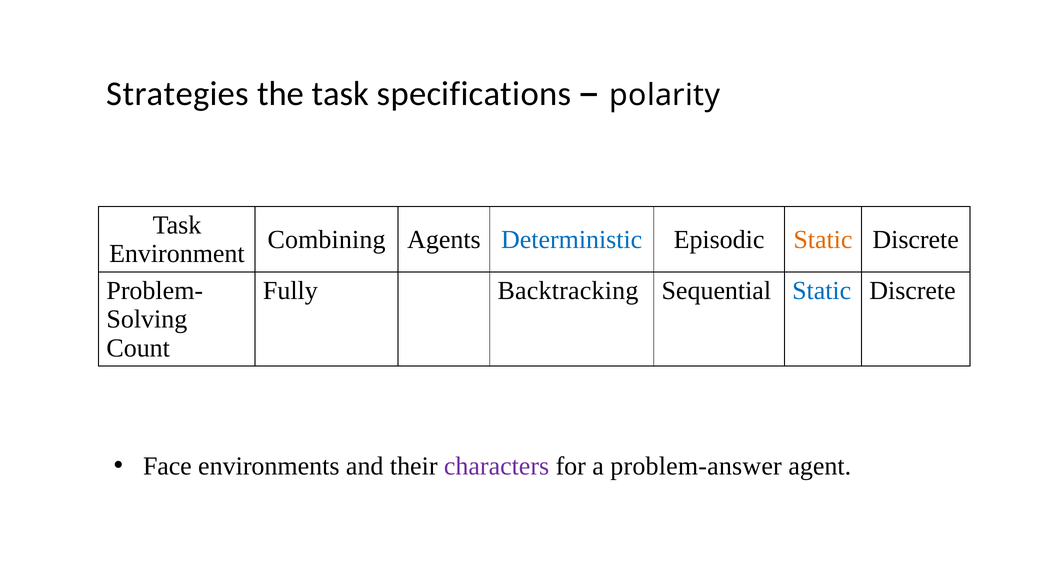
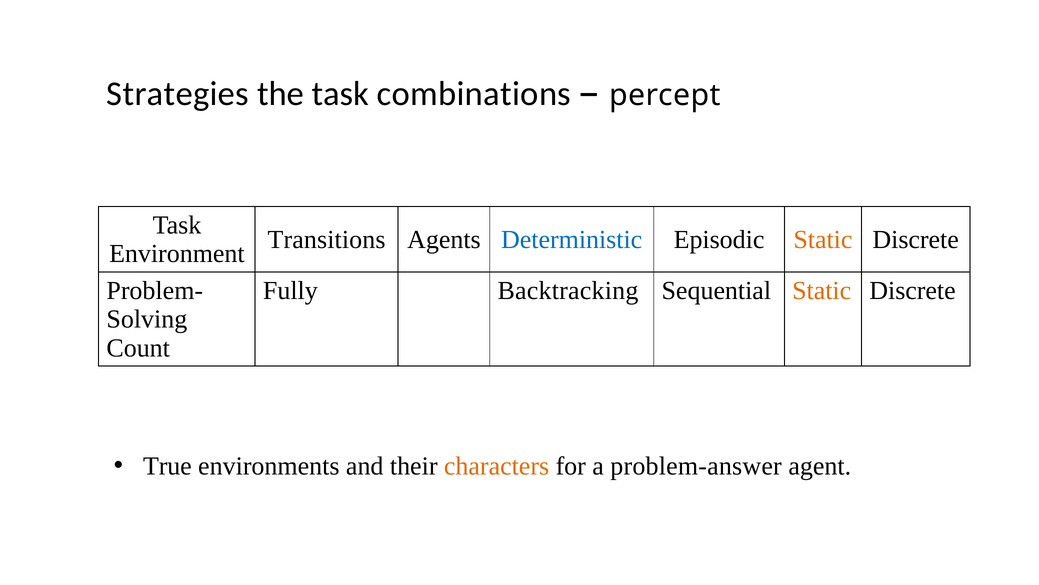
specifications: specifications -> combinations (474, 94)
polarity: polarity -> percept (665, 95)
Combining: Combining -> Transitions (327, 239)
Static colour: blue -> orange (822, 290)
Face: Face -> True (167, 466)
characters colour: purple -> orange (497, 466)
